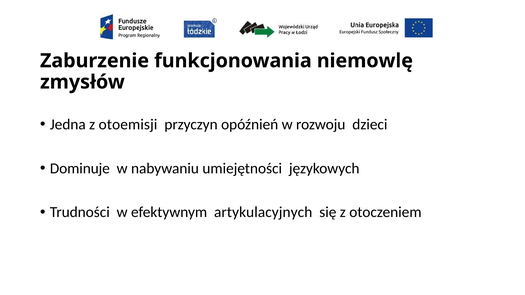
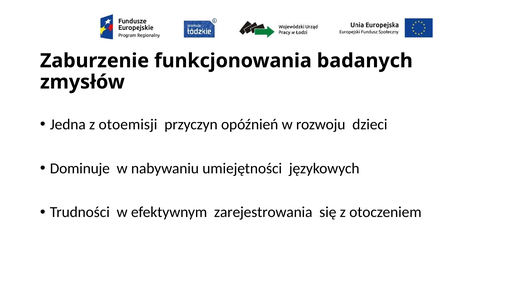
niemowlę: niemowlę -> badanych (365, 61)
artykulacyjnych: artykulacyjnych -> zarejestrowania (263, 212)
